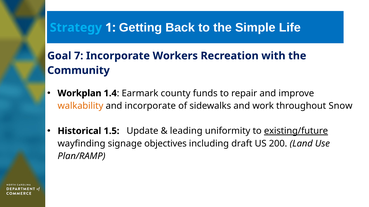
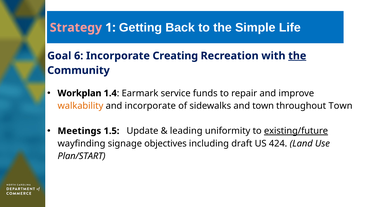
Strategy colour: light blue -> pink (76, 28)
7: 7 -> 6 (79, 56)
Workers: Workers -> Creating (175, 56)
the underline: none -> present (297, 56)
county: county -> service (176, 94)
and work: work -> town (263, 106)
throughout Snow: Snow -> Town (341, 106)
Historical: Historical -> Meetings (79, 131)
200: 200 -> 424 (278, 144)
Plan/RAMP: Plan/RAMP -> Plan/START (82, 156)
